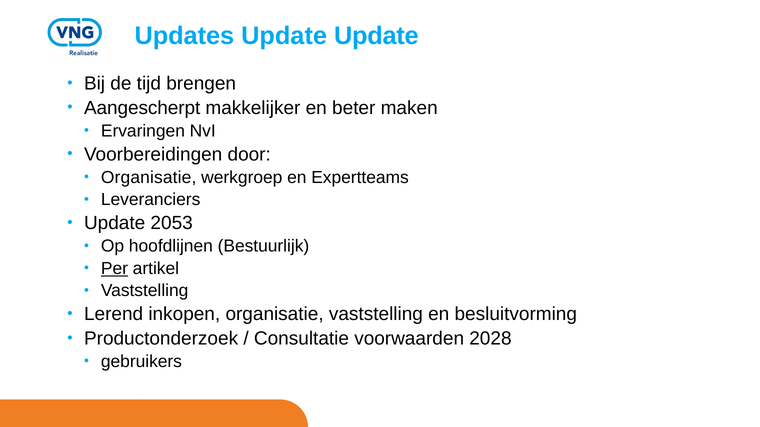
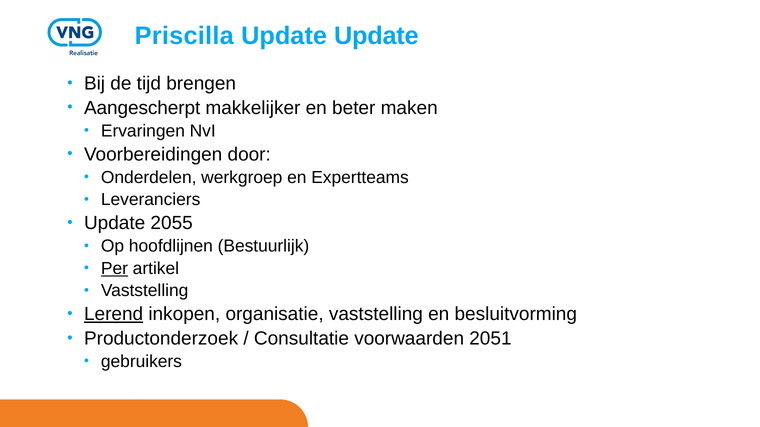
Updates: Updates -> Priscilla (184, 36)
Organisatie: Organisatie -> Onderdelen (149, 178)
2053: 2053 -> 2055 (172, 223)
Lerend underline: none -> present (114, 314)
2028: 2028 -> 2051 (490, 339)
